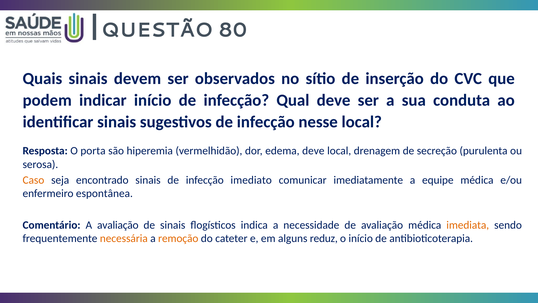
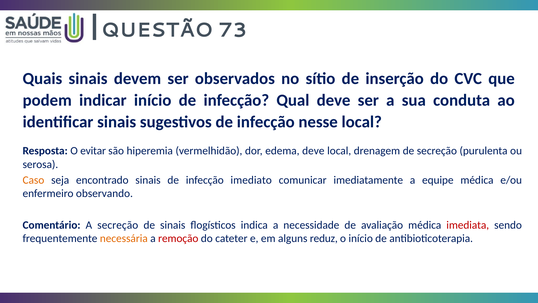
80: 80 -> 73 (233, 30)
porta: porta -> evitar (93, 151)
espontânea: espontânea -> observando (104, 193)
A avaliação: avaliação -> secreção (118, 225)
imediata colour: orange -> red (468, 225)
remoção colour: orange -> red (178, 238)
